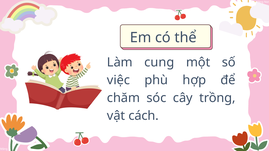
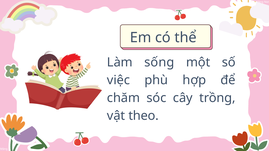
cung: cung -> sống (159, 63)
cách: cách -> theo (144, 116)
